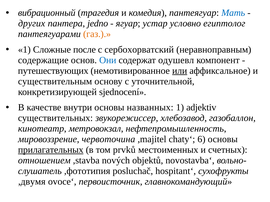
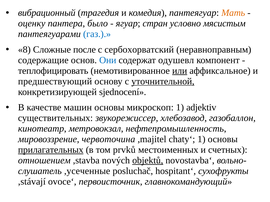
Мать colour: blue -> orange (233, 13)
других: других -> оценку (32, 23)
jedno: jedno -> было (98, 23)
устар: устар -> стран (155, 23)
египтолог: египтолог -> мясистым (224, 23)
газ colour: orange -> blue (97, 34)
1: 1 -> 8 (24, 50)
путешествующих: путешествующих -> теплофицировать (53, 71)
существительным: существительным -> предшествующий (55, 81)
уточнительной underline: none -> present (163, 81)
внутри: внутри -> машин (78, 108)
названных: названных -> микроскоп (150, 108)
chaty‘ 6: 6 -> 1 (201, 140)
objektů underline: none -> present (148, 161)
,фототипия: ,фототипия -> ,усеченные (87, 171)
,двумя: ,двумя -> ,stávají (32, 182)
